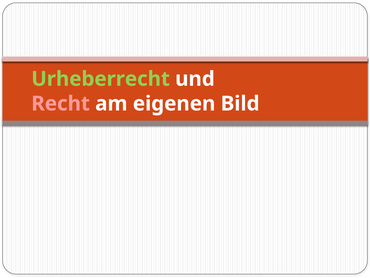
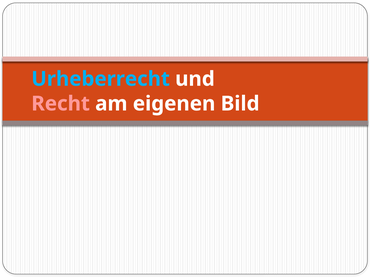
Urheberrecht colour: light green -> light blue (101, 79)
